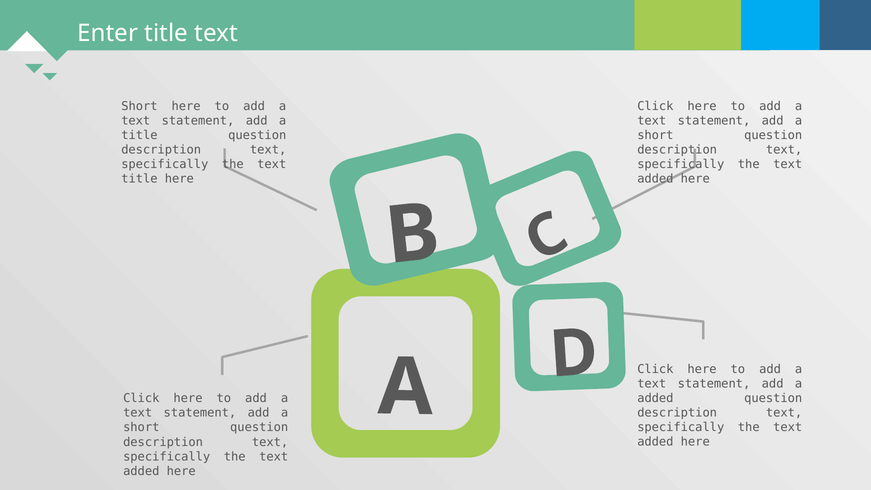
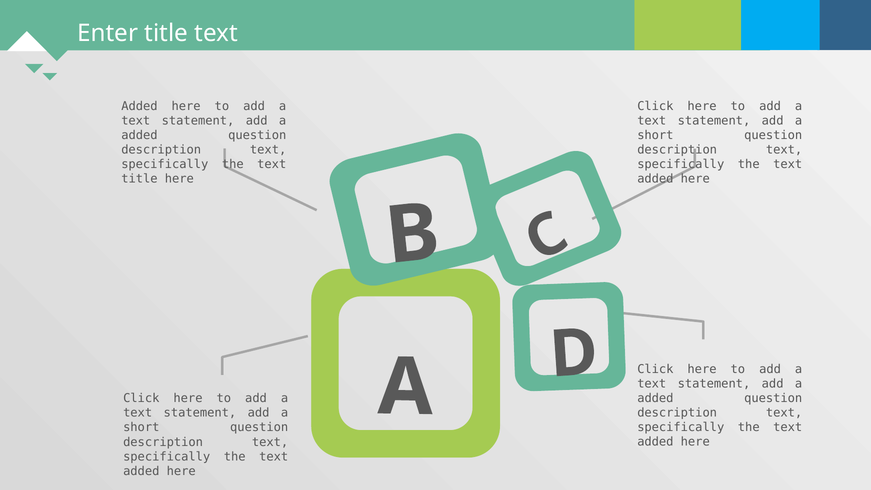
Short: Short -> Added (139, 106)
title: title -> added (139, 135)
